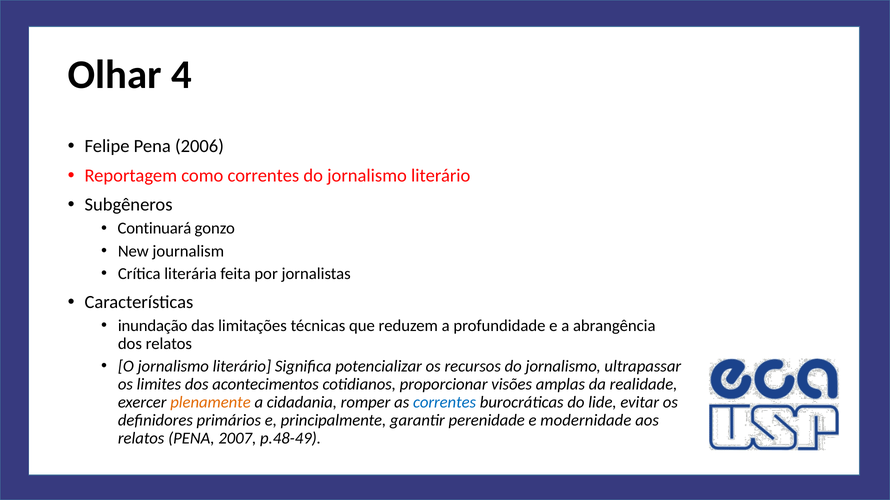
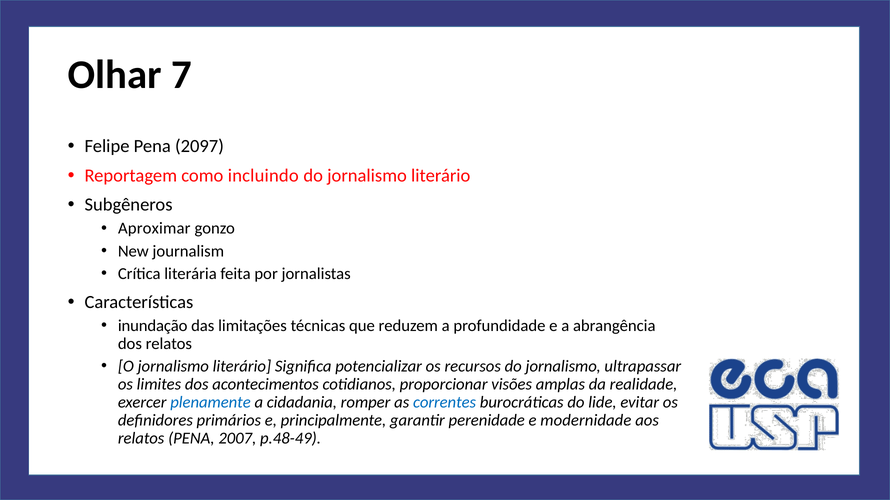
4: 4 -> 7 (181, 75)
2006: 2006 -> 2097 (199, 147)
como correntes: correntes -> incluindo (263, 176)
Continuará: Continuará -> Aproximar (154, 229)
plenamente colour: orange -> blue (210, 403)
